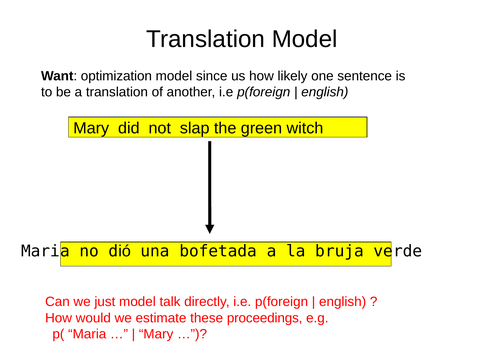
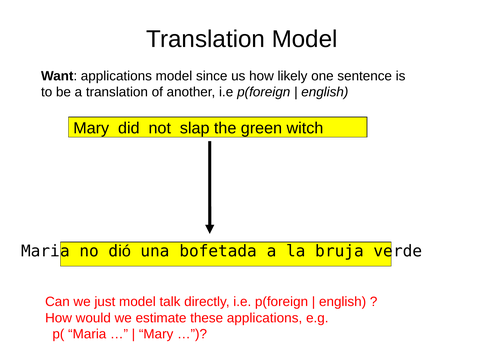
Want optimization: optimization -> applications (116, 76)
these proceedings: proceedings -> applications (265, 318)
